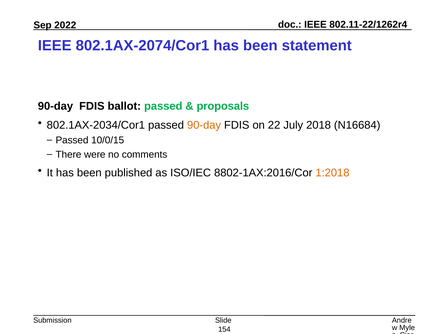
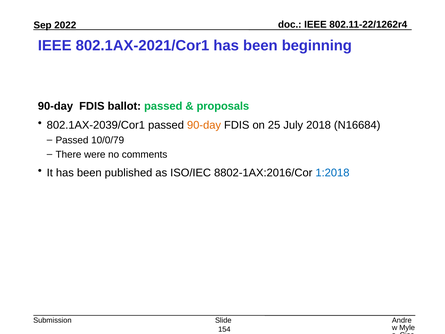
802.1AX-2074/Cor1: 802.1AX-2074/Cor1 -> 802.1AX-2021/Cor1 (143, 46)
statement: statement -> beginning (317, 46)
802.1AX-2034/Cor1: 802.1AX-2034/Cor1 -> 802.1AX-2039/Cor1 (96, 125)
22: 22 -> 25 (274, 125)
10/0/15: 10/0/15 -> 10/0/79 (108, 140)
1:2018 colour: orange -> blue (332, 173)
